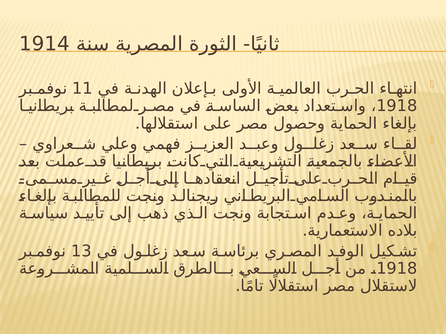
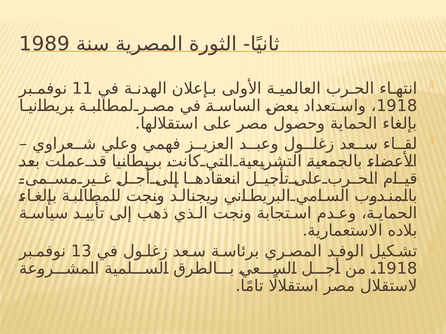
1914: 1914 -> 1989 (44, 44)
